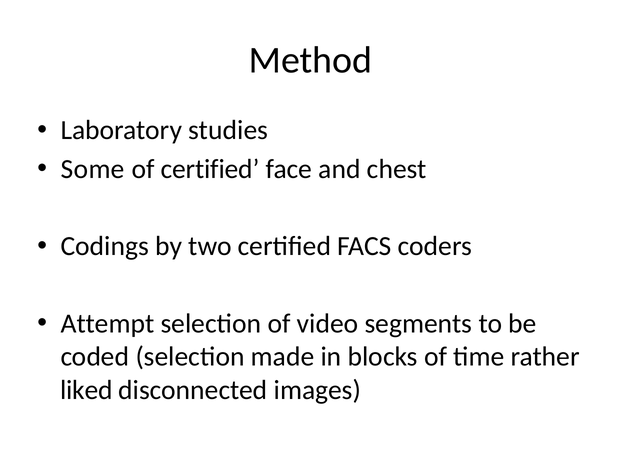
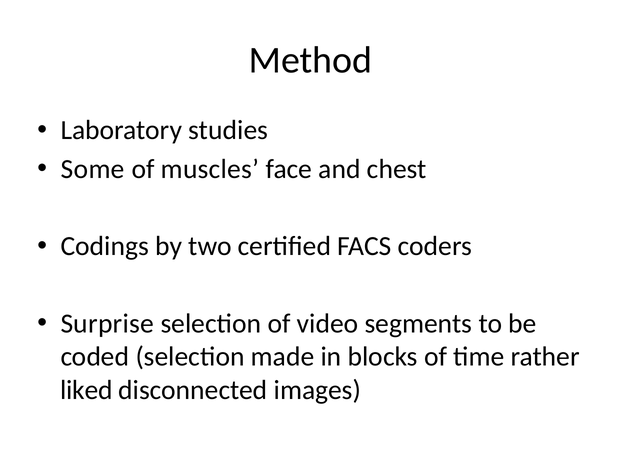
of certified: certified -> muscles (210, 169)
Attempt: Attempt -> Surprise (107, 324)
